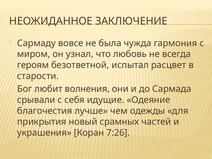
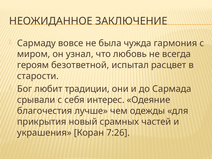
волнения: волнения -> традиции (87, 89)
идущие: идущие -> интерес (106, 100)
